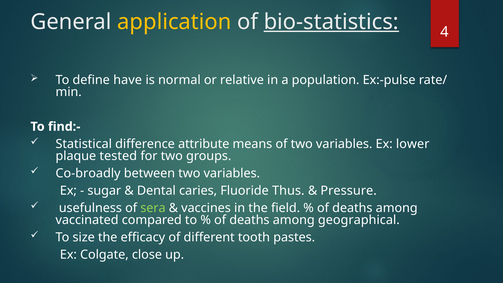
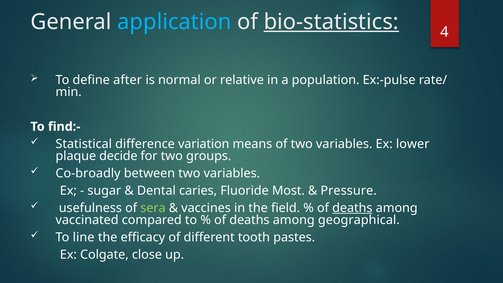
application colour: yellow -> light blue (174, 22)
have: have -> after (128, 80)
attribute: attribute -> variation (204, 144)
tested: tested -> decide (118, 156)
Thus: Thus -> Most (288, 191)
deaths underline: none -> present (352, 208)
size: size -> line (84, 237)
